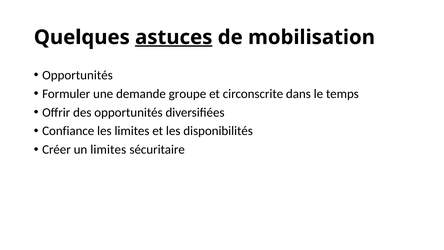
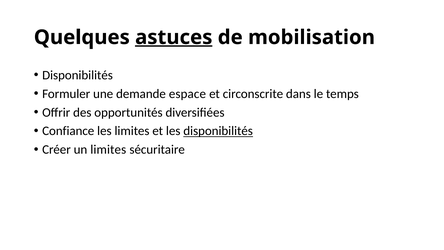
Opportunités: Opportunités -> Disponibilités (78, 75)
groupe: groupe -> espace (187, 94)
disponibilités underline: none -> present (218, 131)
